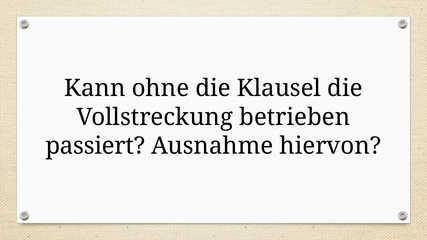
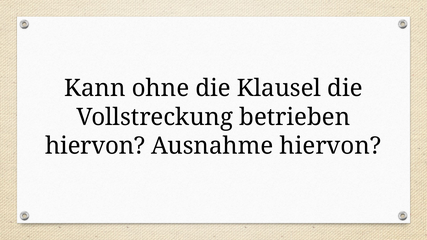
passiert: passiert -> hiervon (95, 146)
